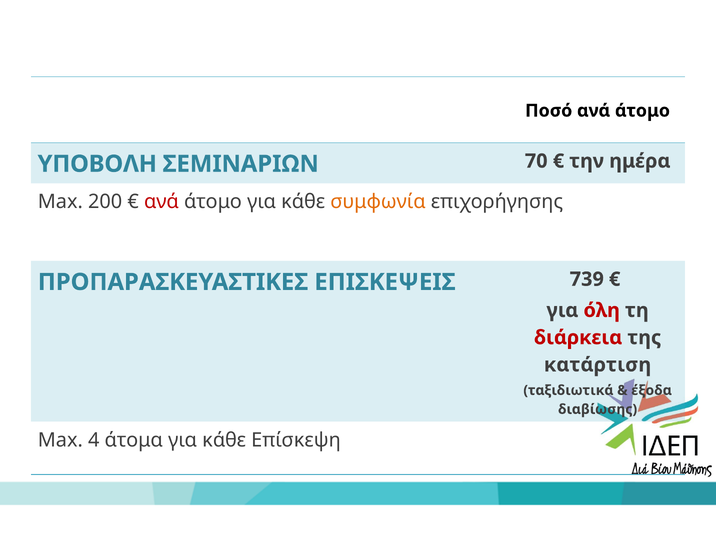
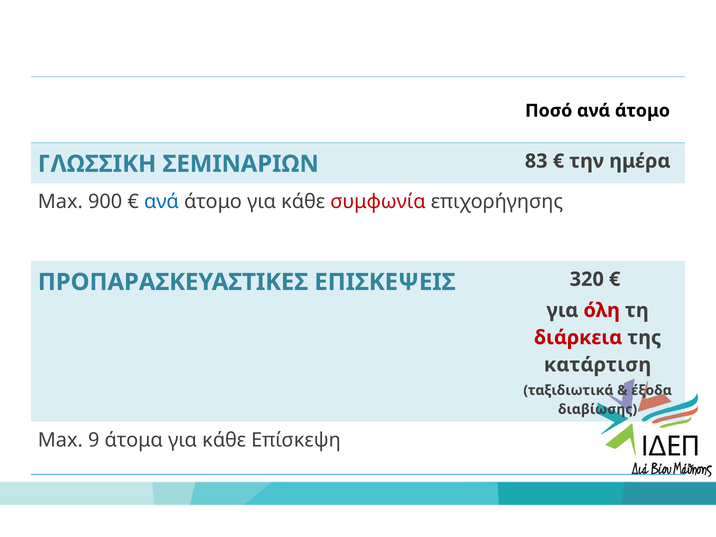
ΥΠΟΒΟΛΗ: ΥΠΟΒΟΛΗ -> ΓΛΩΣΣΙΚΗ (97, 164)
70: 70 -> 83 (536, 161)
200: 200 -> 900 (105, 202)
ανά colour: red -> blue (161, 202)
συμφωνία colour: orange -> red (378, 202)
739: 739 -> 320 (587, 279)
4: 4 -> 9 (94, 440)
